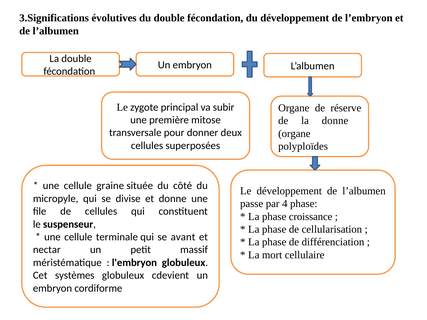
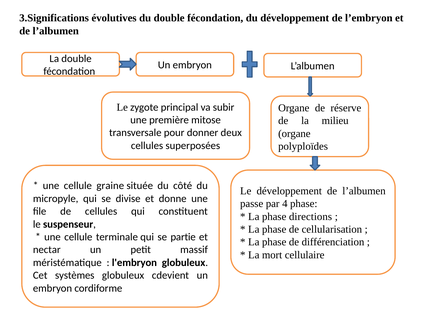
la donne: donne -> milieu (335, 121)
croissance: croissance -> directions (311, 217)
avant: avant -> partie (183, 237)
